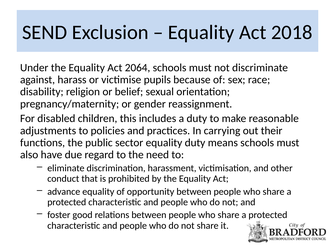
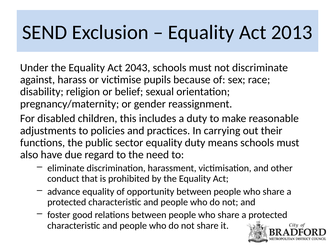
2018: 2018 -> 2013 (292, 32)
2064: 2064 -> 2043 (138, 68)
